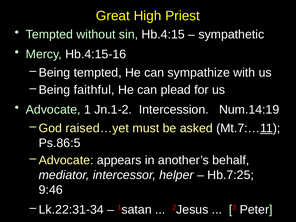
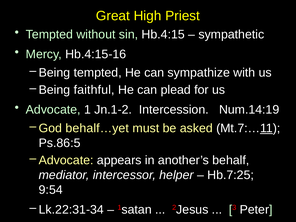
raised…yet: raised…yet -> behalf…yet (97, 128)
9:46: 9:46 -> 9:54 (51, 190)
